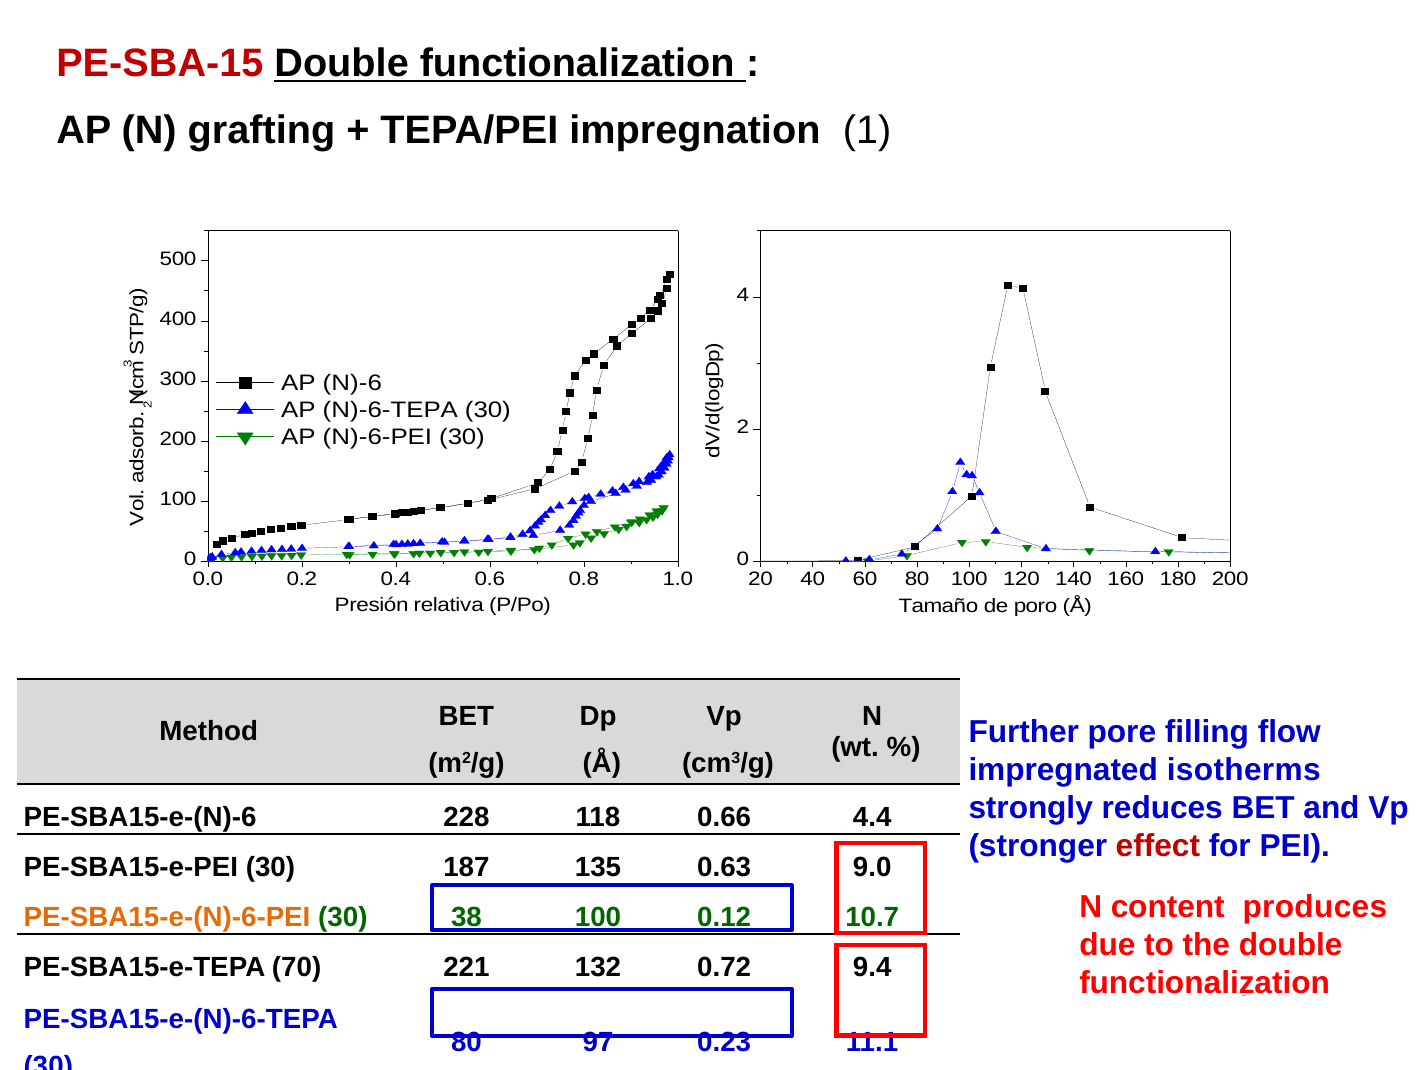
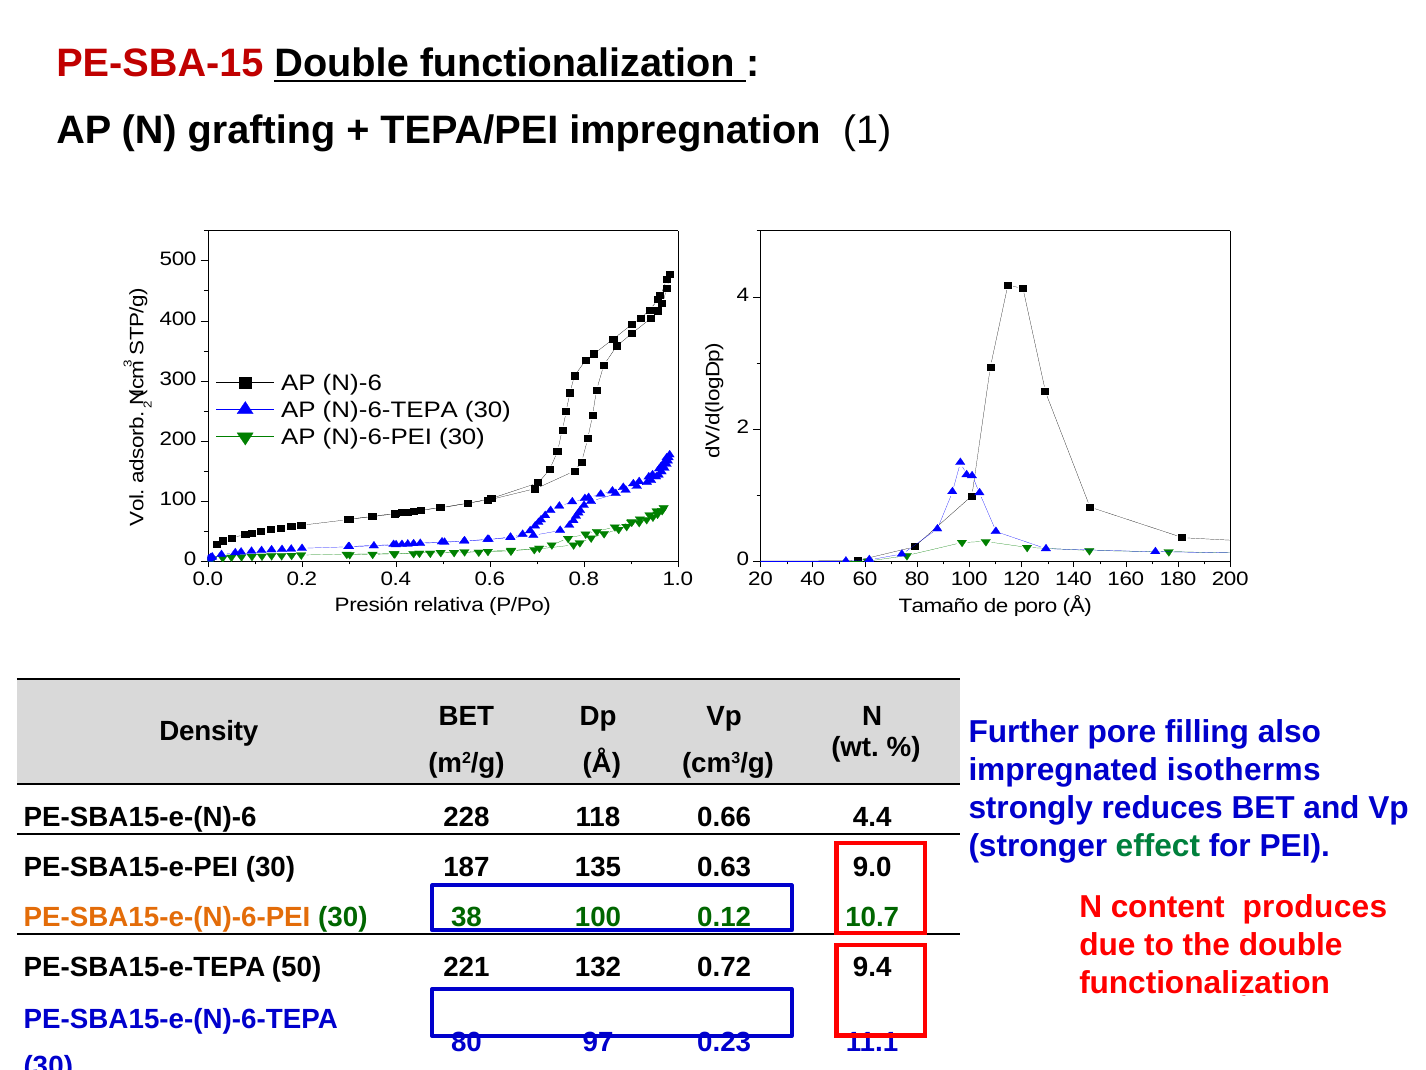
flow: flow -> also (1289, 732)
Method: Method -> Density (209, 731)
effect colour: red -> green (1158, 846)
70: 70 -> 50 (297, 967)
